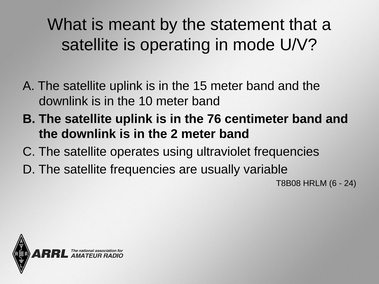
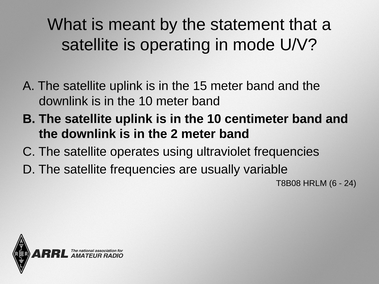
76: 76 -> 10 (214, 119)
